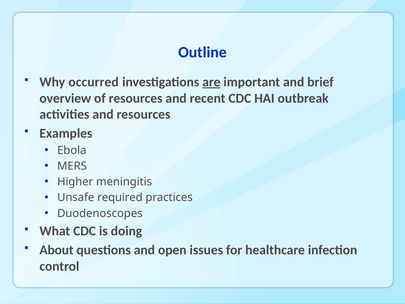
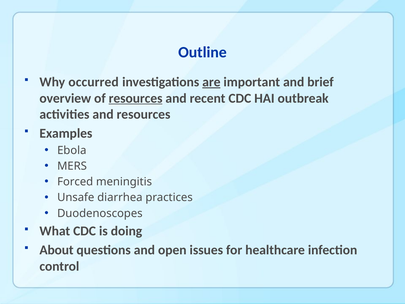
resources underline: none -> present (136, 98)
Higher: Higher -> Forced (75, 182)
required: required -> diarrhea (120, 197)
